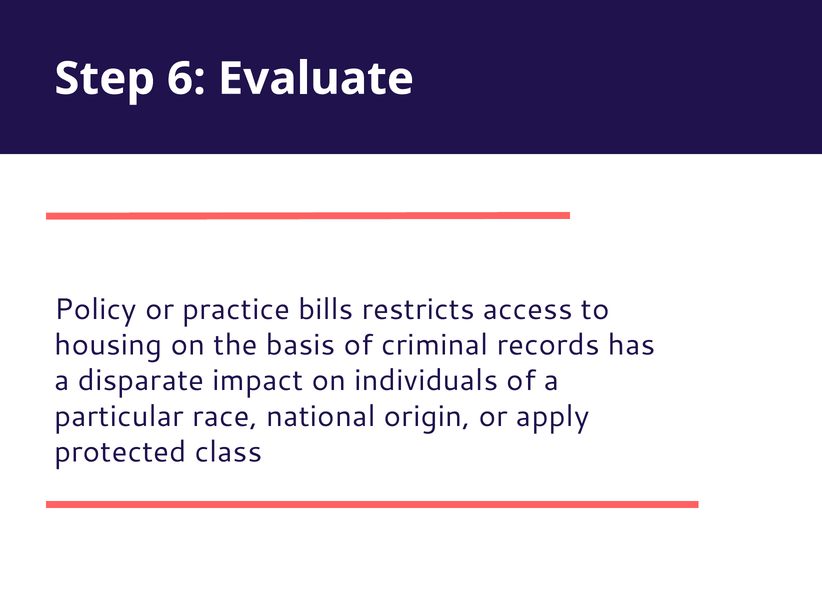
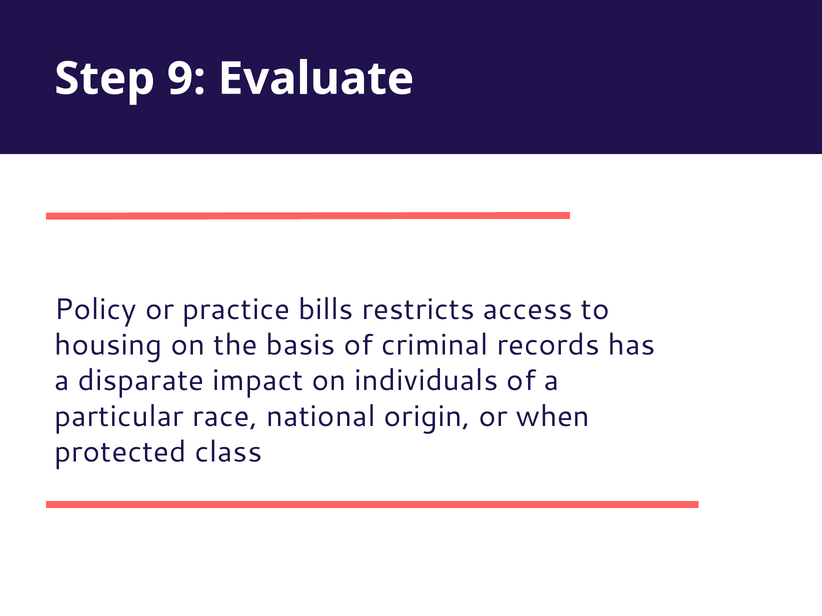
6: 6 -> 9 (186, 79)
apply: apply -> when (553, 417)
